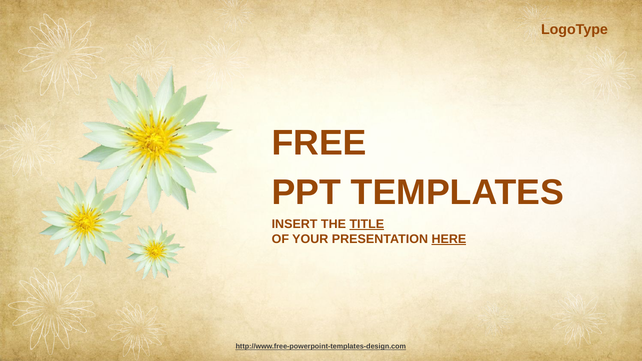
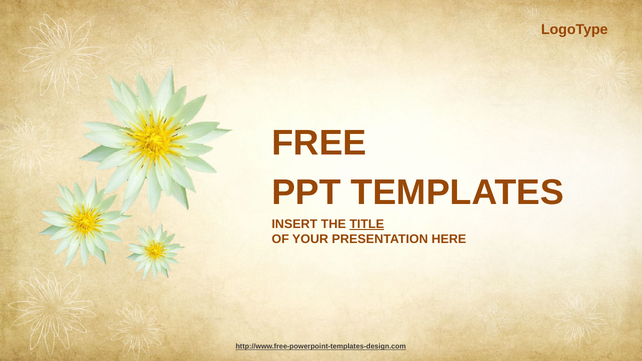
HERE underline: present -> none (449, 239)
